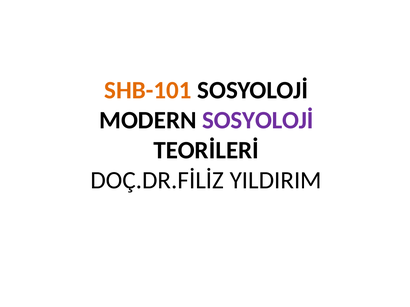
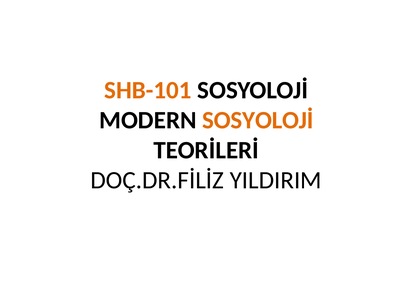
SOSYOLOJİ colour: purple -> orange (258, 120)
